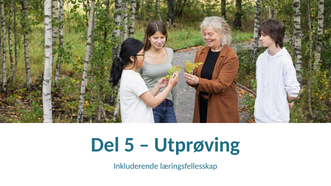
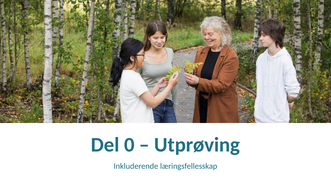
5: 5 -> 0 (129, 145)
